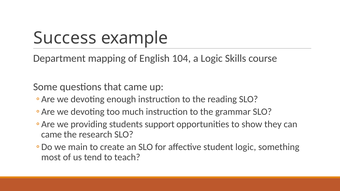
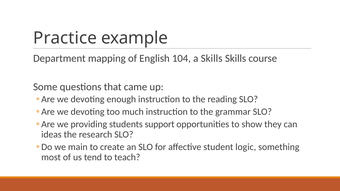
Success: Success -> Practice (65, 38)
a Logic: Logic -> Skills (212, 58)
came: came -> ideas (51, 135)
